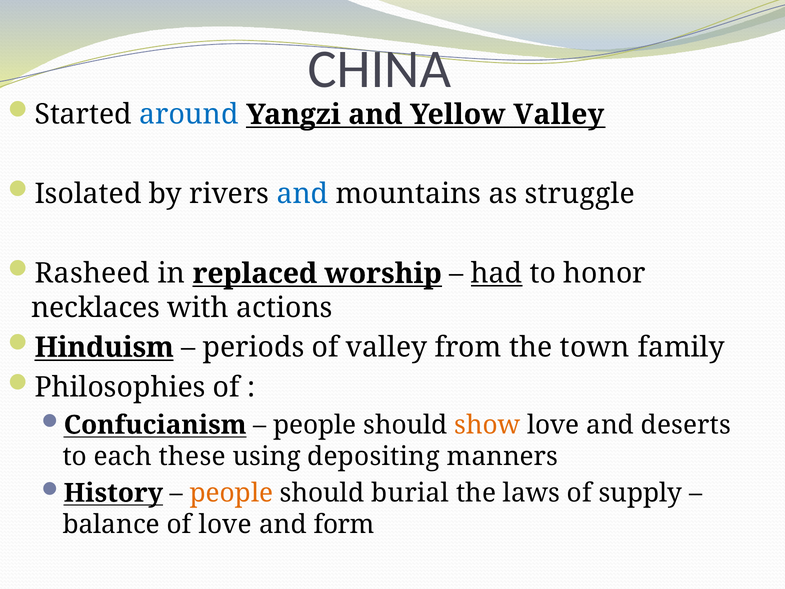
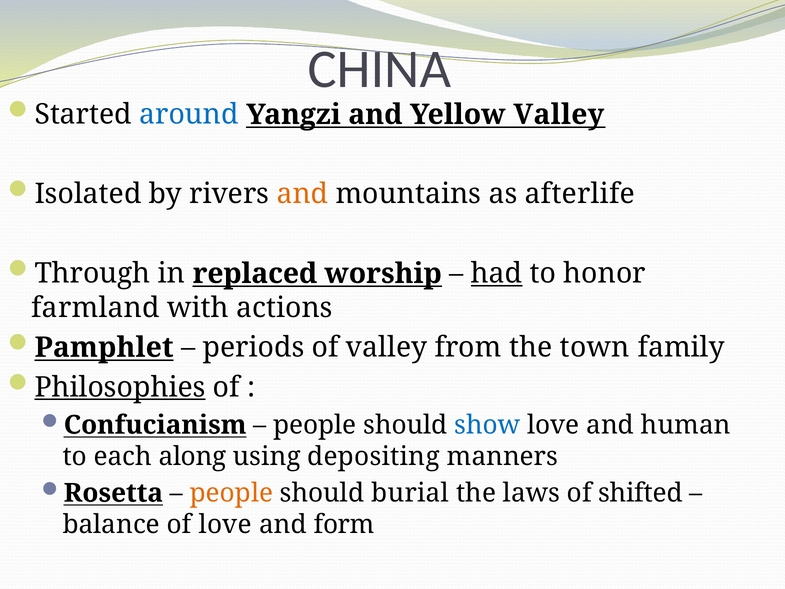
and colour: blue -> orange (302, 194)
struggle: struggle -> afterlife (580, 194)
Rasheed: Rasheed -> Through (93, 273)
necklaces: necklaces -> farmland (95, 308)
Hinduism: Hinduism -> Pamphlet (104, 347)
Philosophies underline: none -> present (120, 387)
show colour: orange -> blue (487, 425)
deserts: deserts -> human (686, 425)
these: these -> along (192, 456)
History: History -> Rosetta (113, 493)
supply: supply -> shifted (641, 493)
